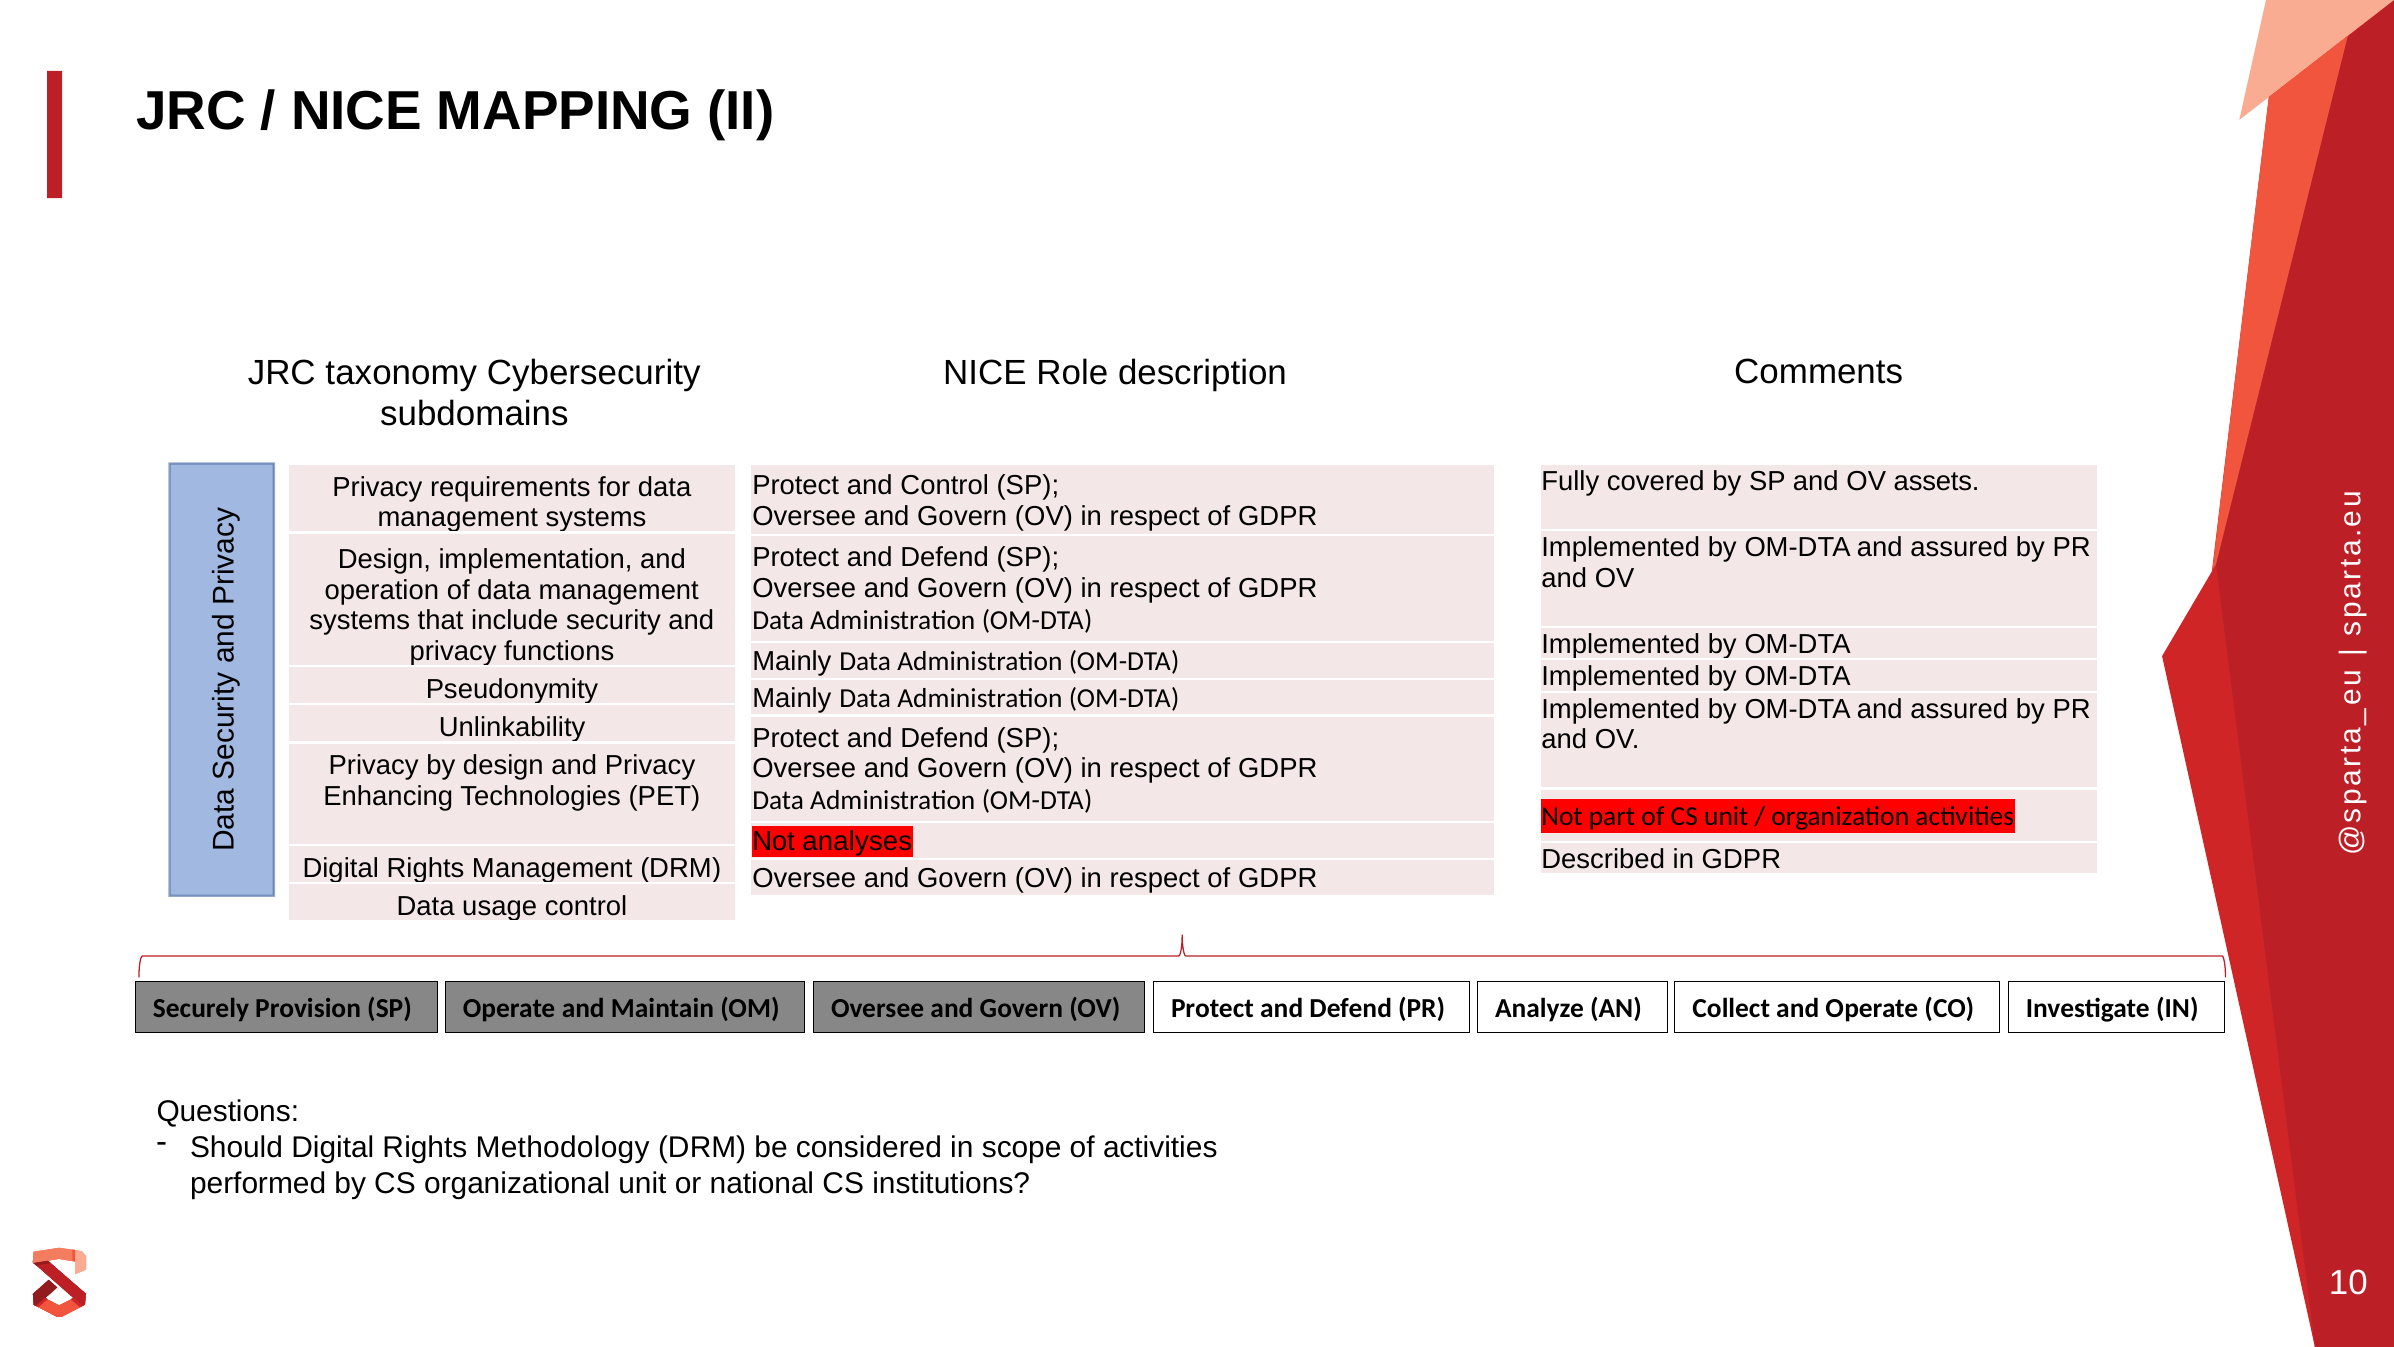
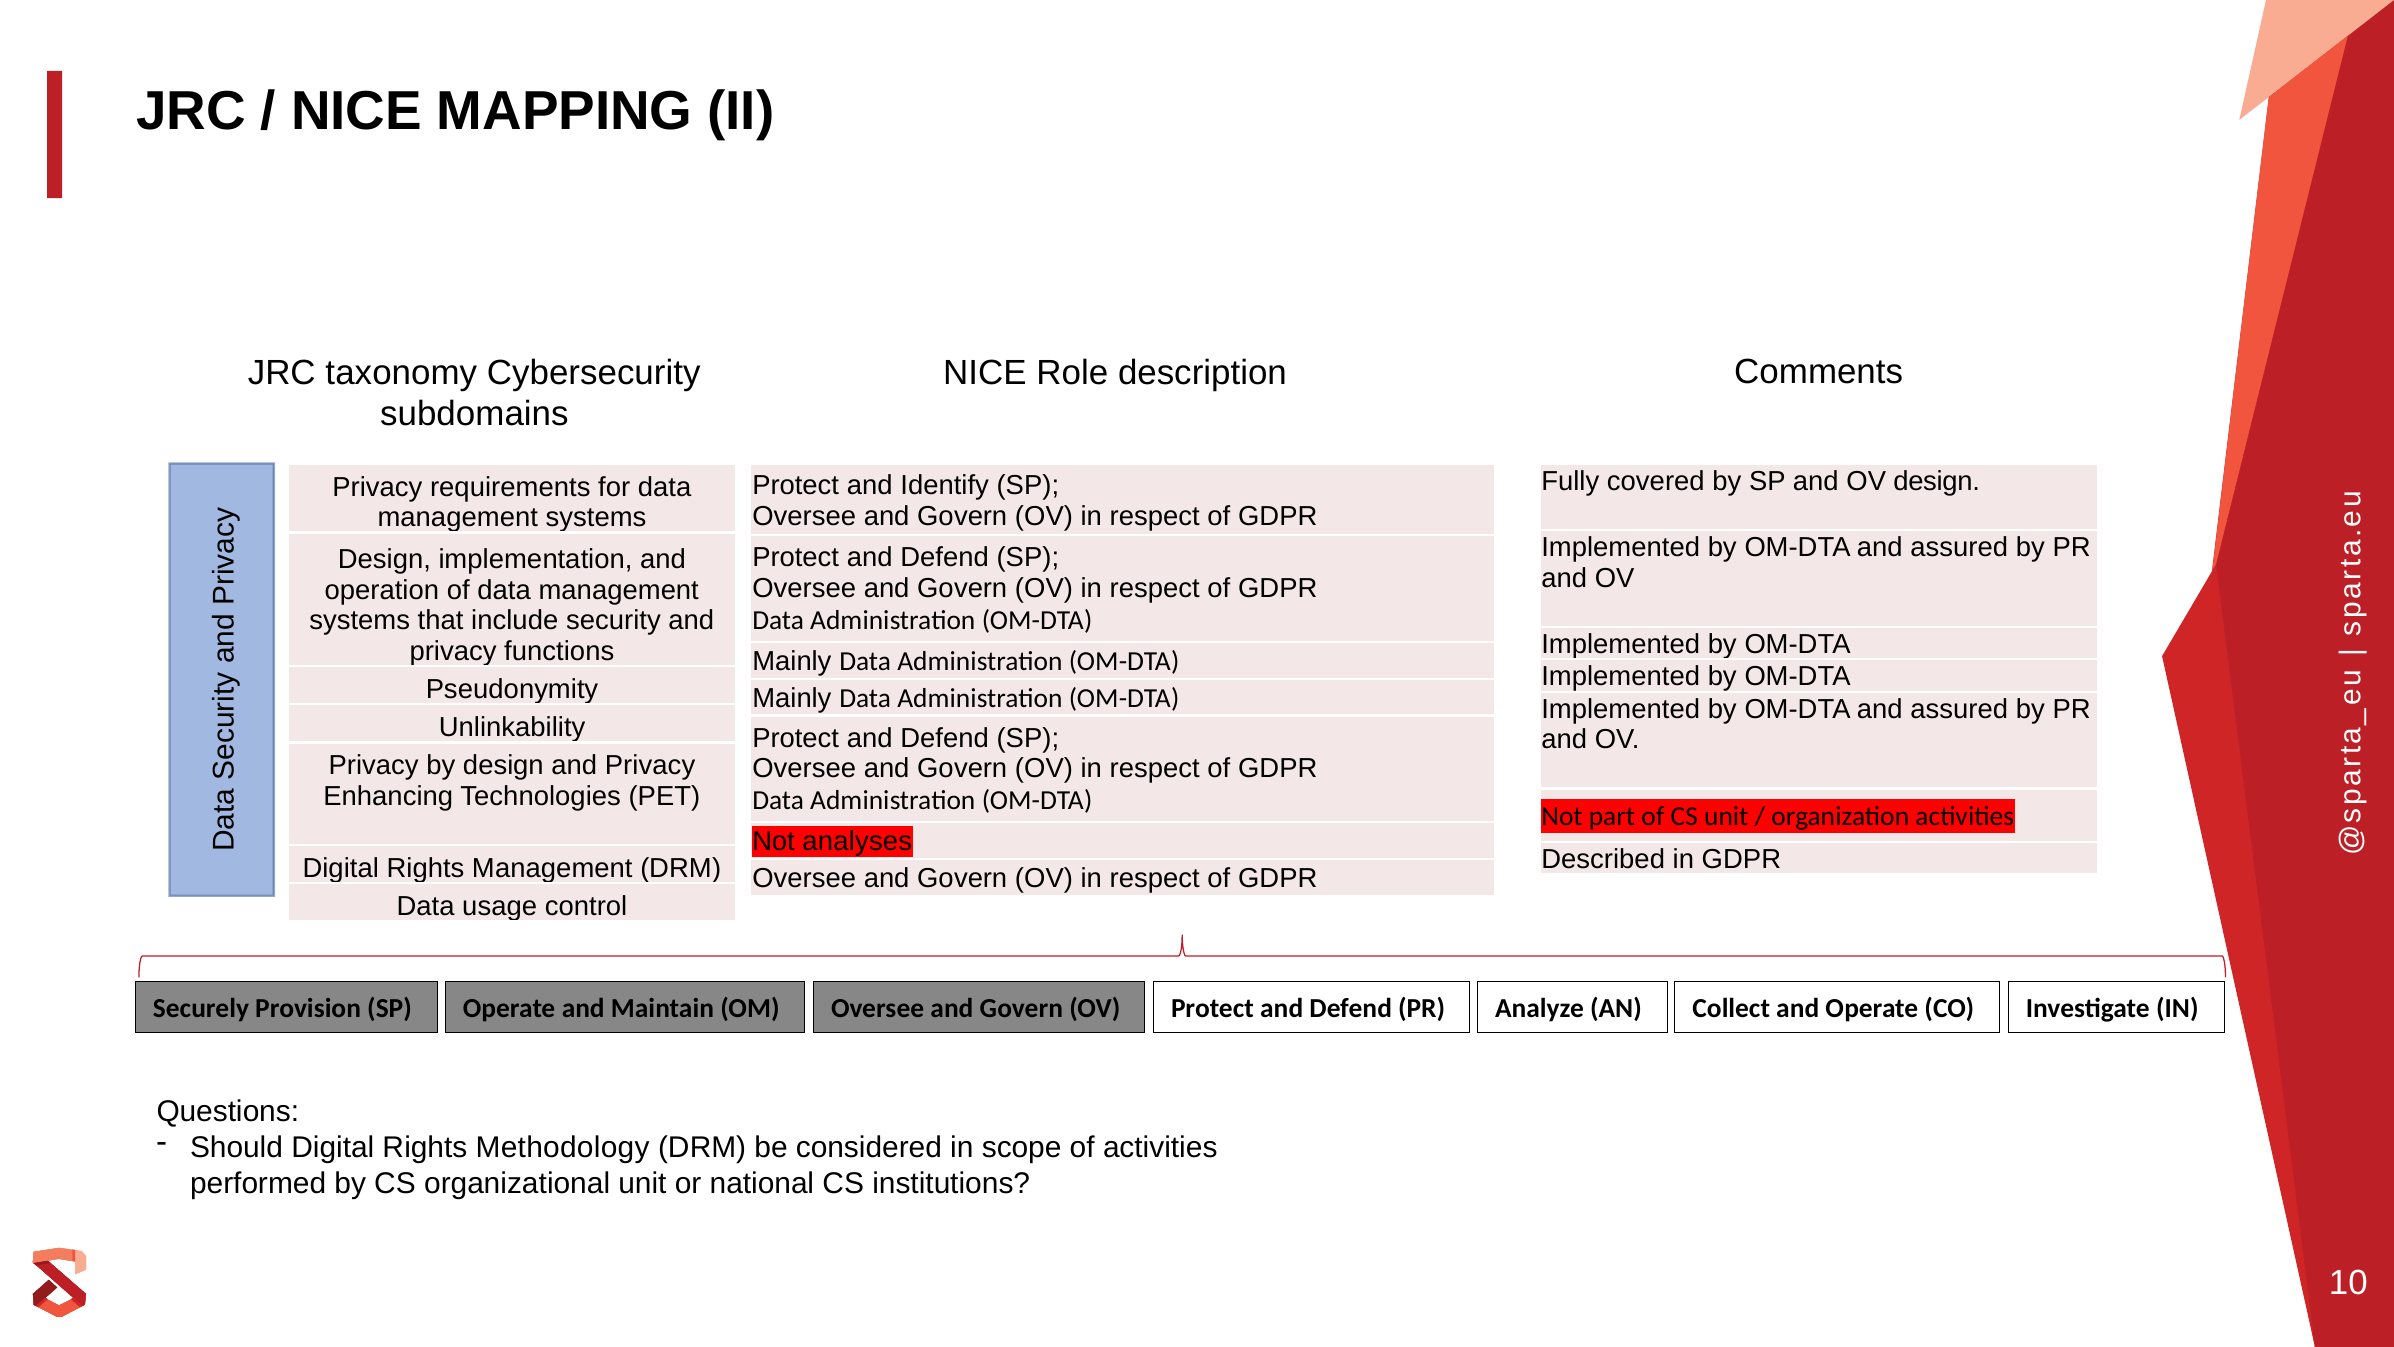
OV assets: assets -> design (1937, 481)
and Control: Control -> Identify (945, 485)
